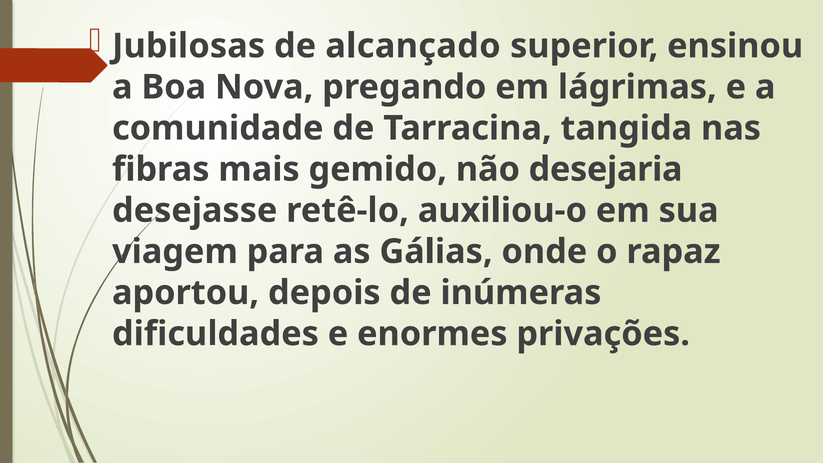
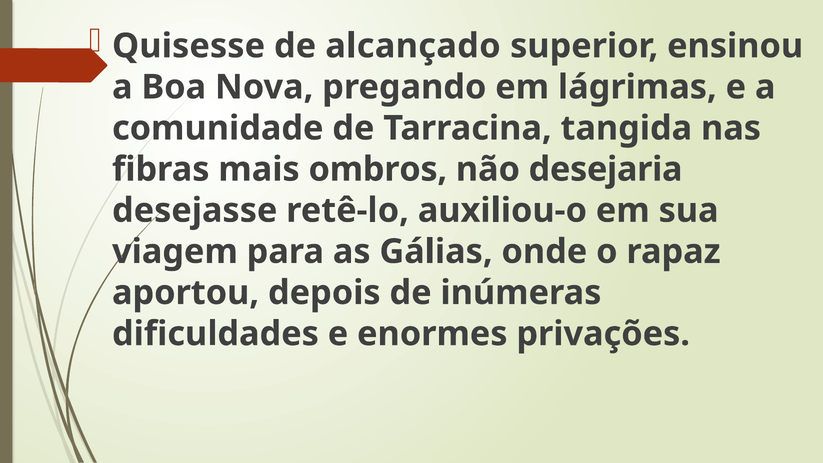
Jubilosas: Jubilosas -> Quisesse (189, 46)
gemido: gemido -> ombros (378, 169)
